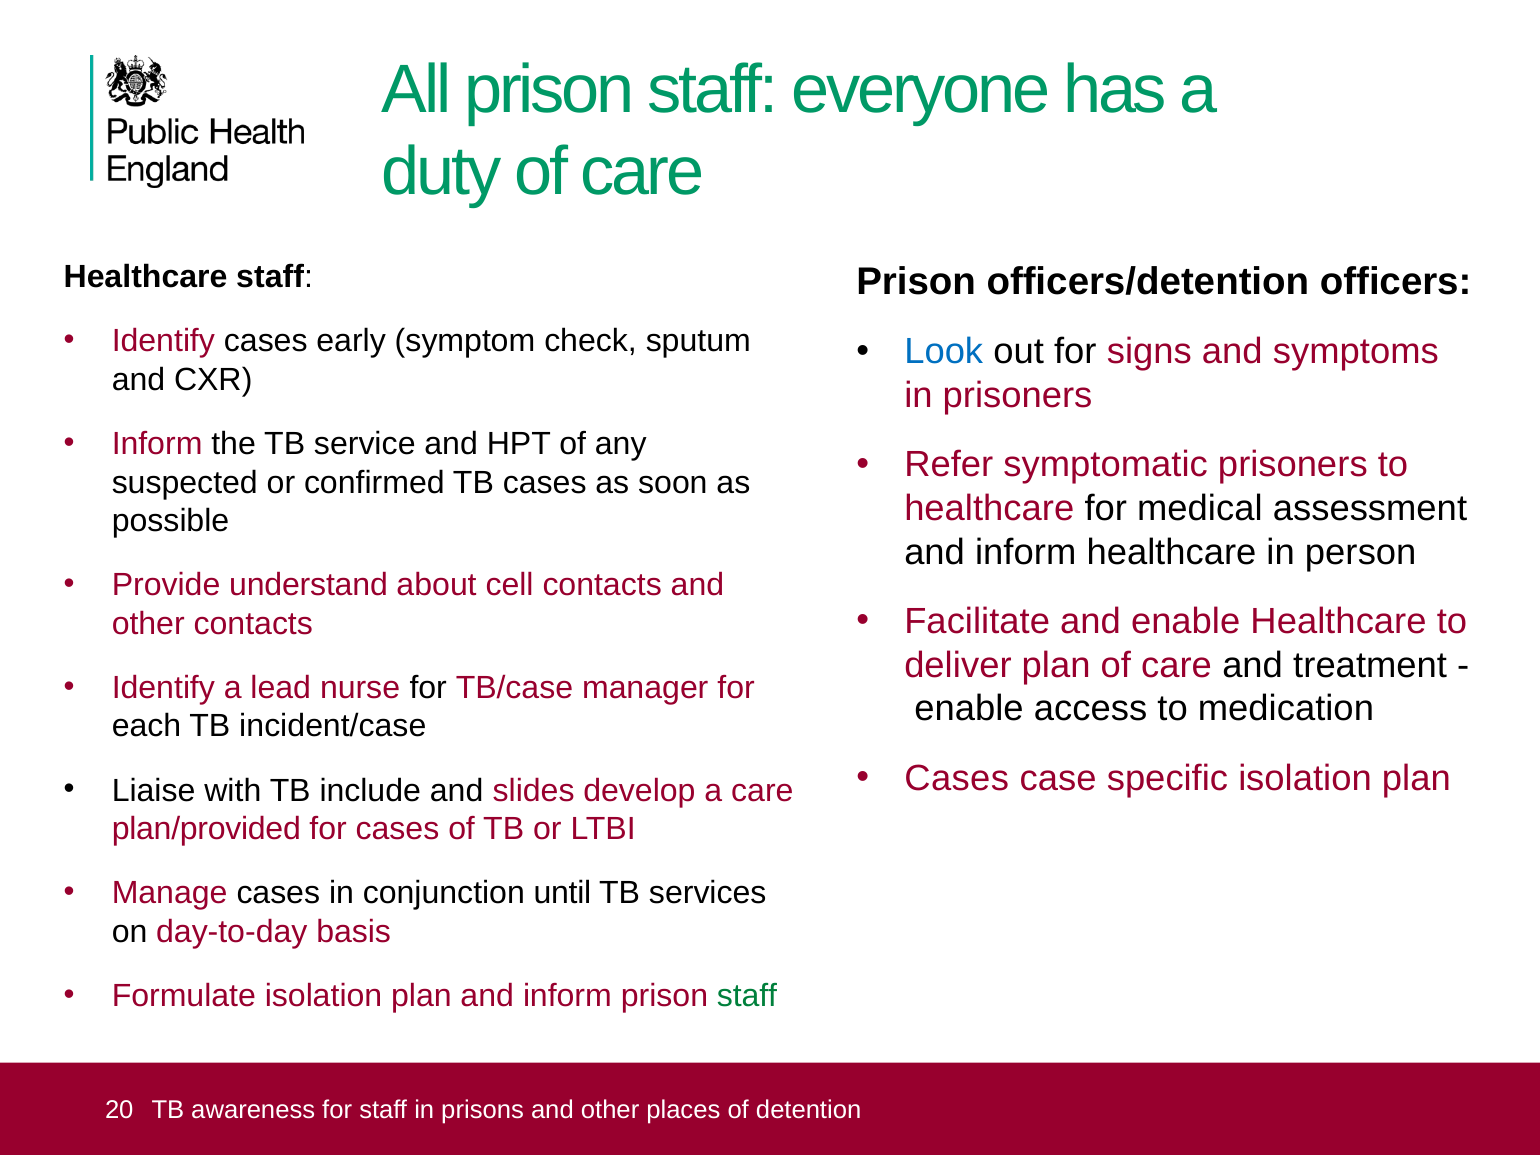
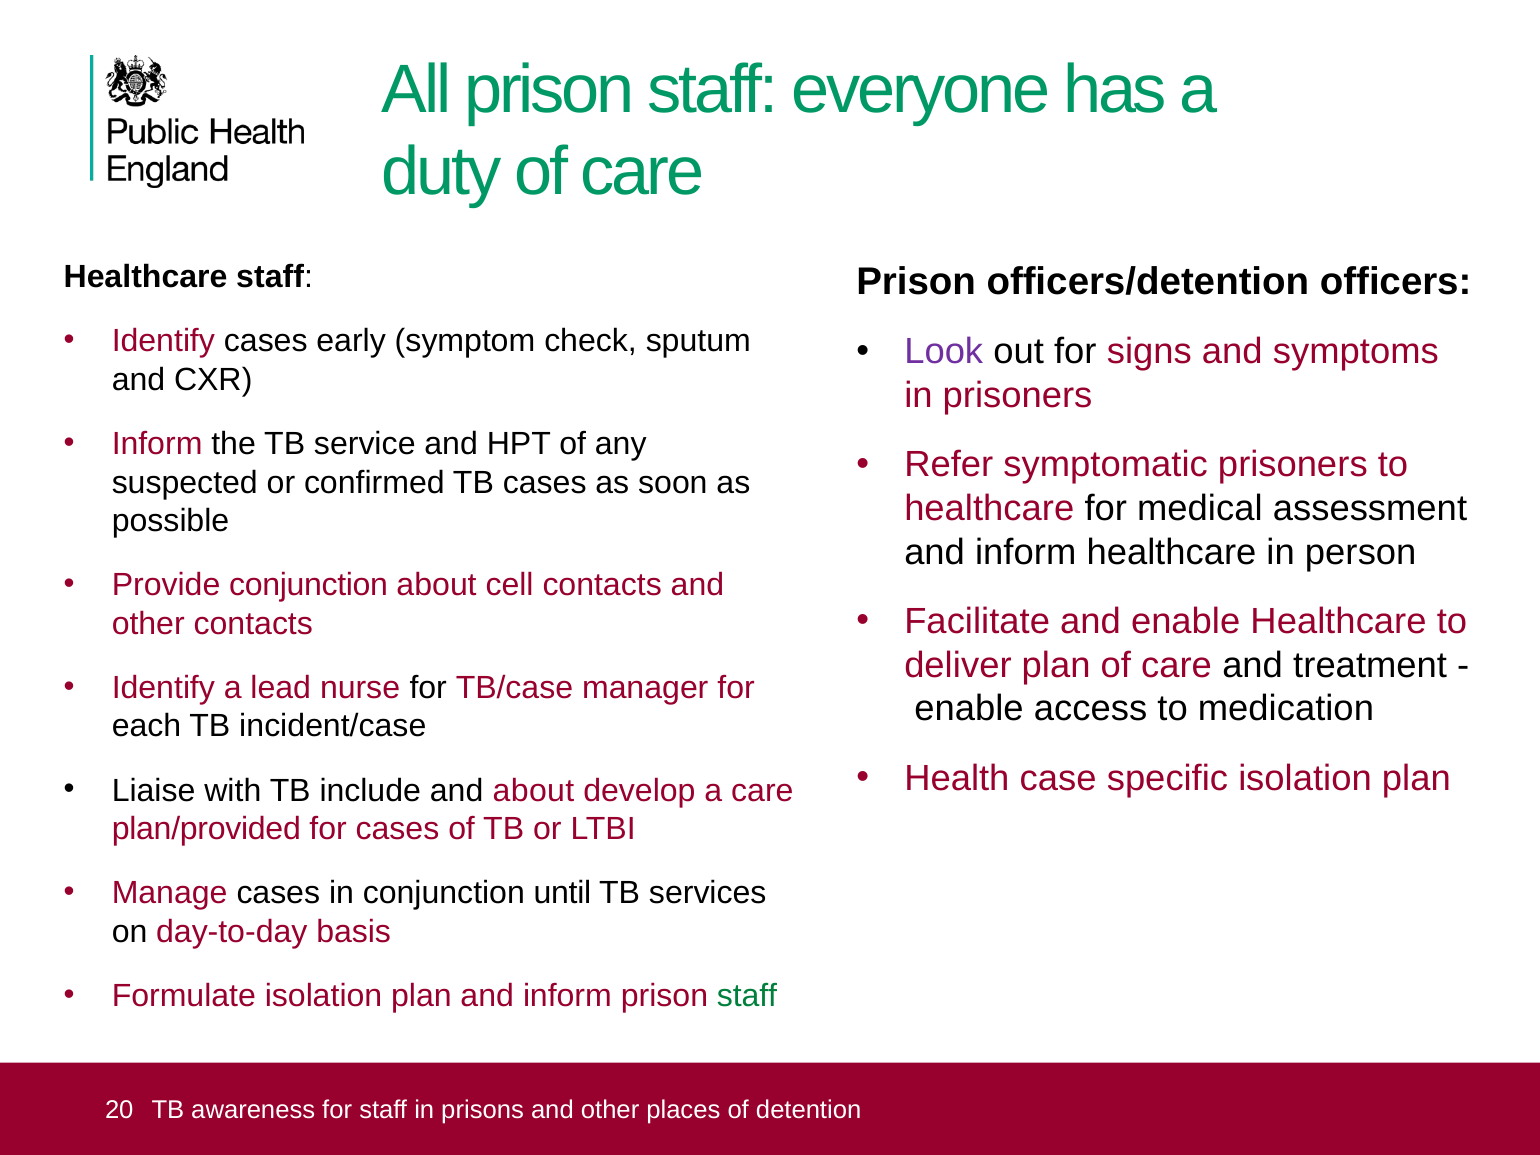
Look colour: blue -> purple (944, 352)
Provide understand: understand -> conjunction (309, 585)
Cases: Cases -> Health (957, 778)
and slides: slides -> about (533, 790)
